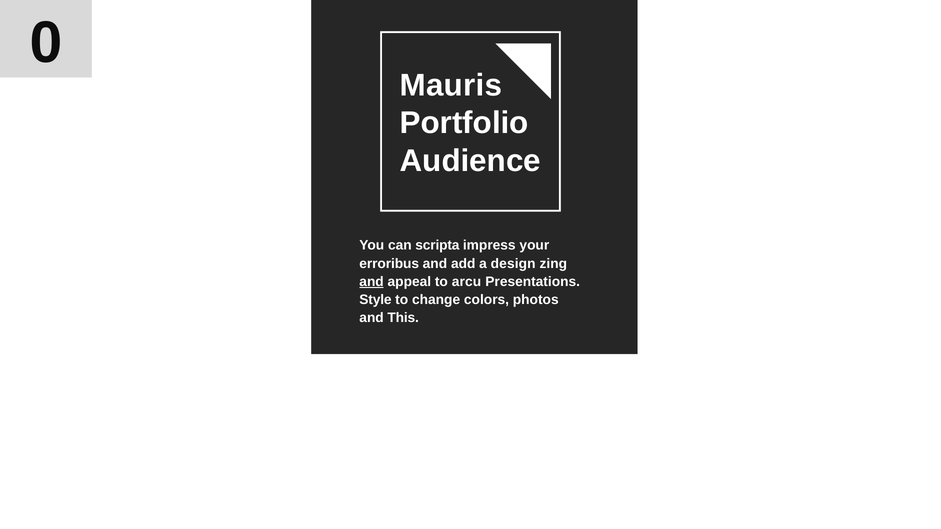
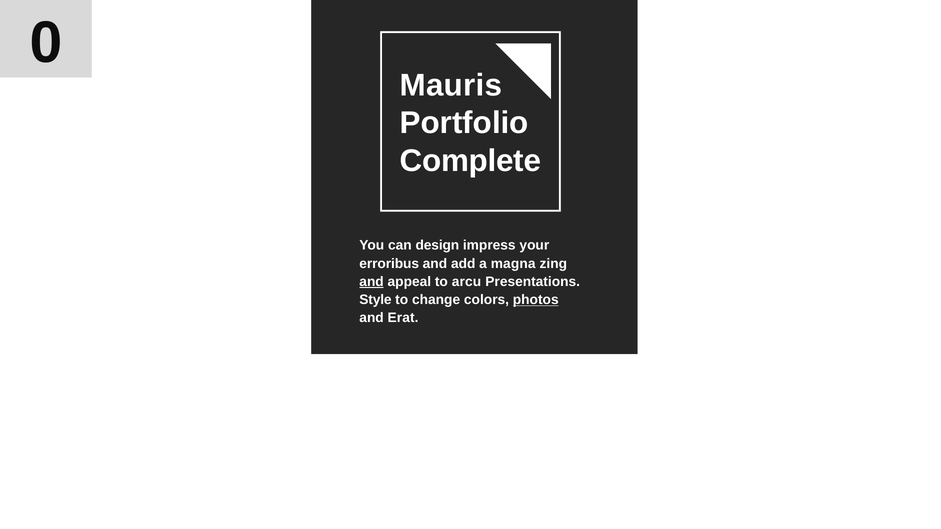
Audience: Audience -> Complete (470, 161)
scripta: scripta -> design (437, 246)
design: design -> magna (513, 264)
photos underline: none -> present (536, 300)
This: This -> Erat (403, 318)
